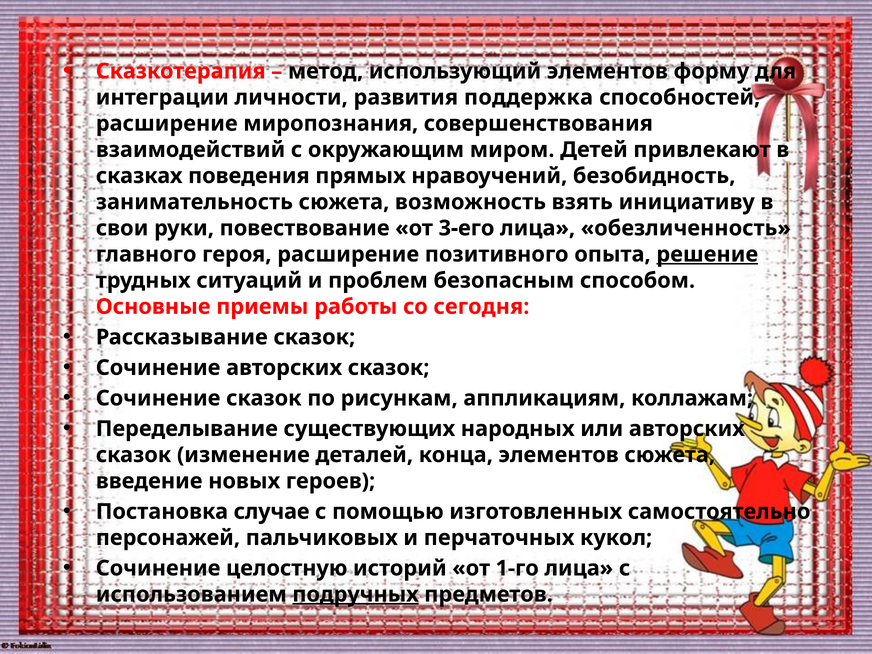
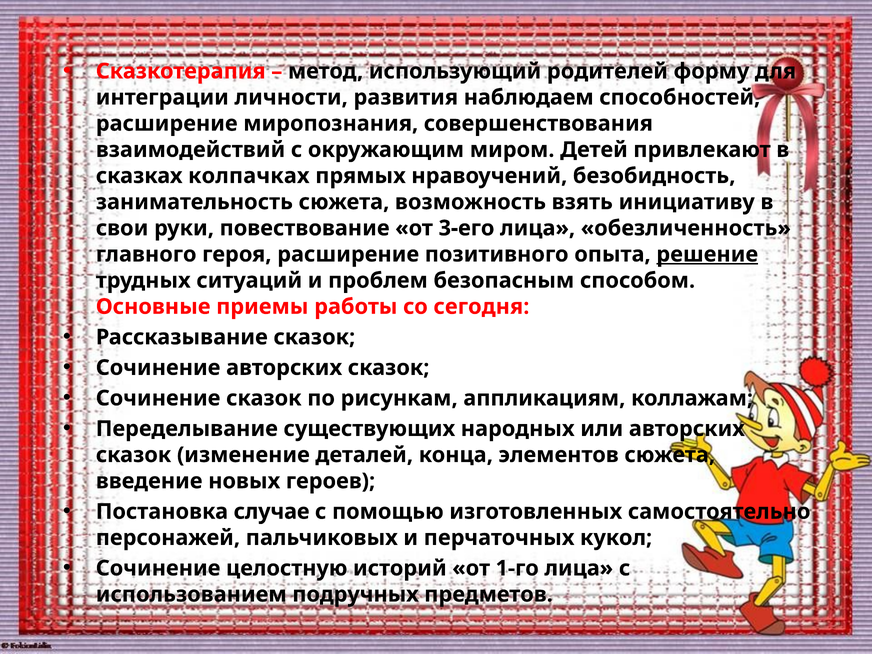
использующий элементов: элементов -> родителей (607, 71)
поддержка: поддержка -> наблюдаем (529, 97)
поведения: поведения -> колпачках (249, 176)
подручных underline: present -> none (356, 594)
